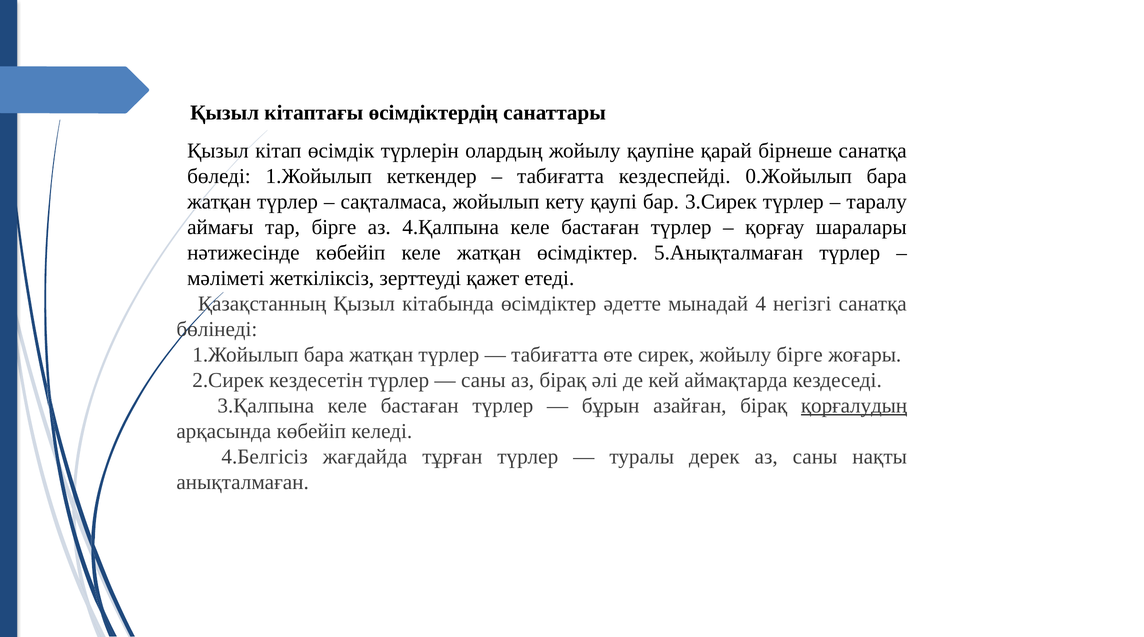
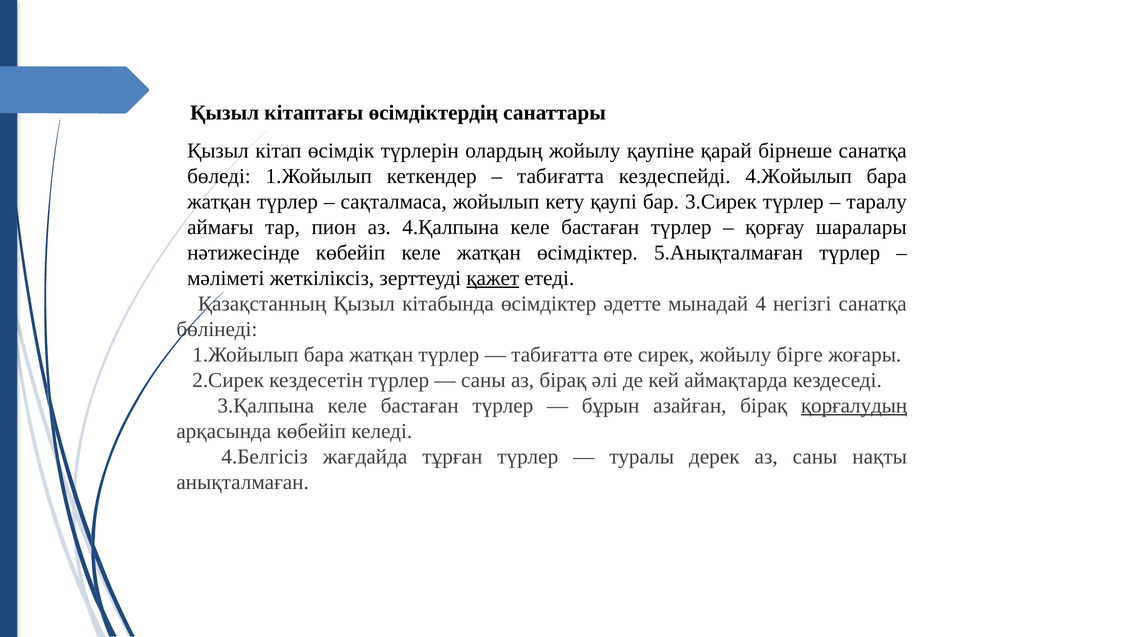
0.Жойылып: 0.Жойылып -> 4.Жойылып (799, 176)
тар бірге: бірге -> пион (334, 227)
қажет underline: none -> present (493, 278)
